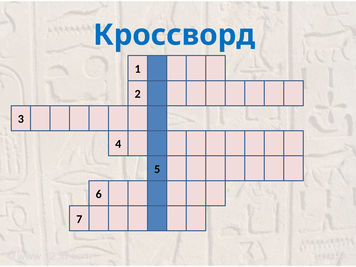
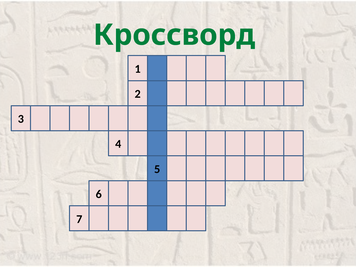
Кроссворд colour: blue -> green (174, 35)
